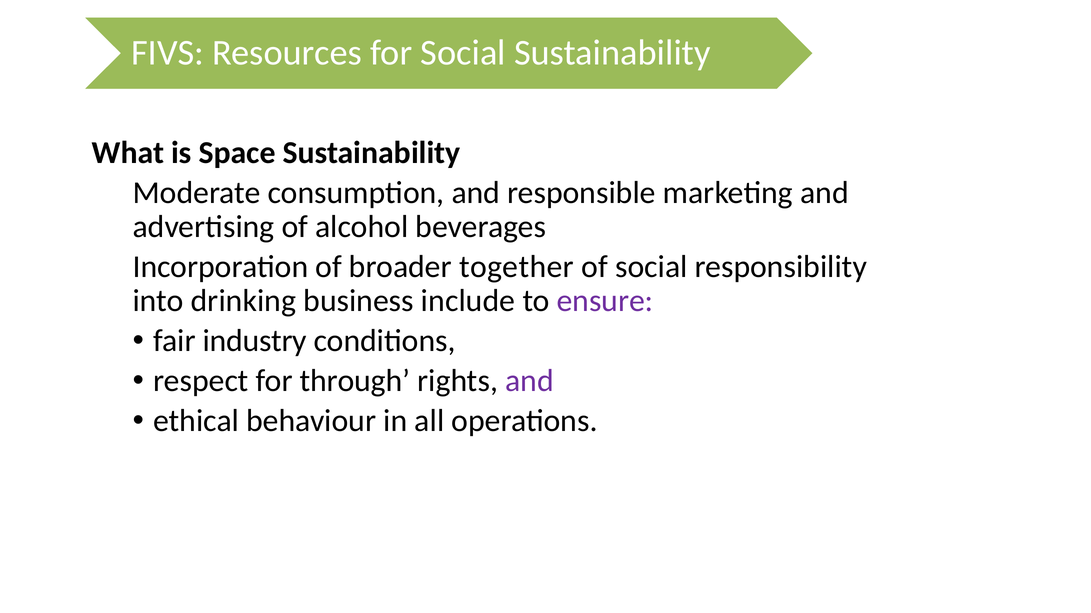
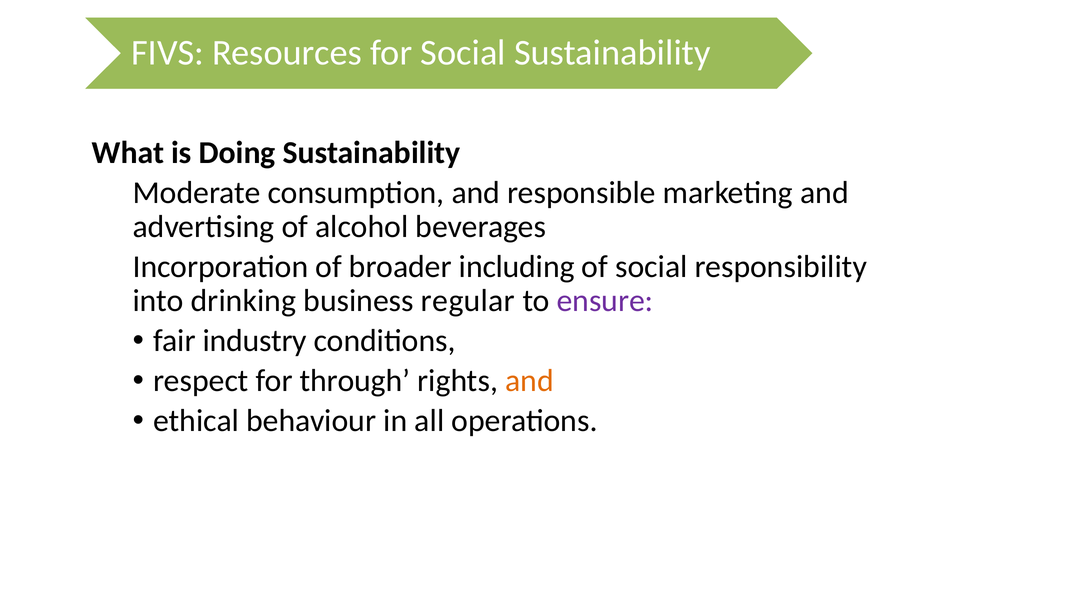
Space: Space -> Doing (237, 153)
together: together -> including (517, 267)
include: include -> regular (468, 301)
and colour: purple -> orange (529, 381)
